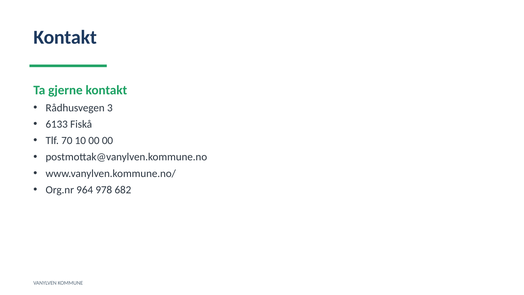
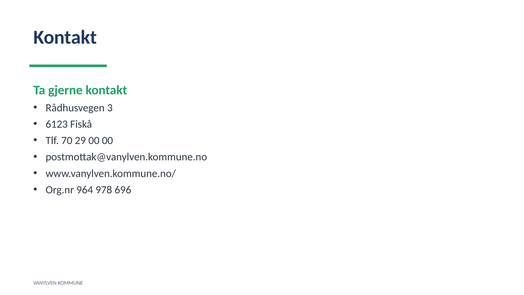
6133: 6133 -> 6123 (57, 124)
10: 10 -> 29 (80, 141)
682: 682 -> 696 (123, 190)
